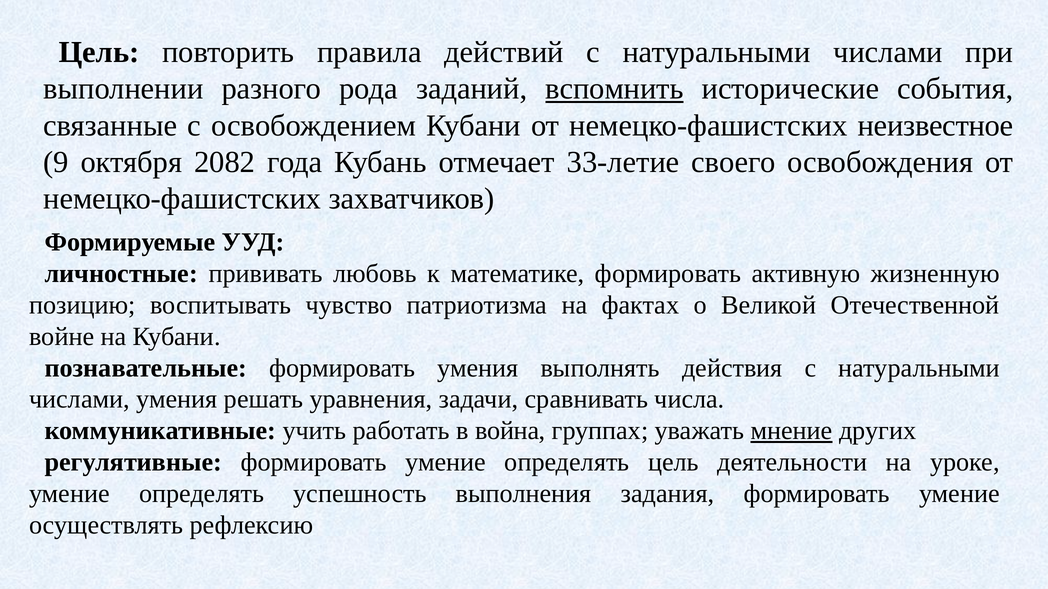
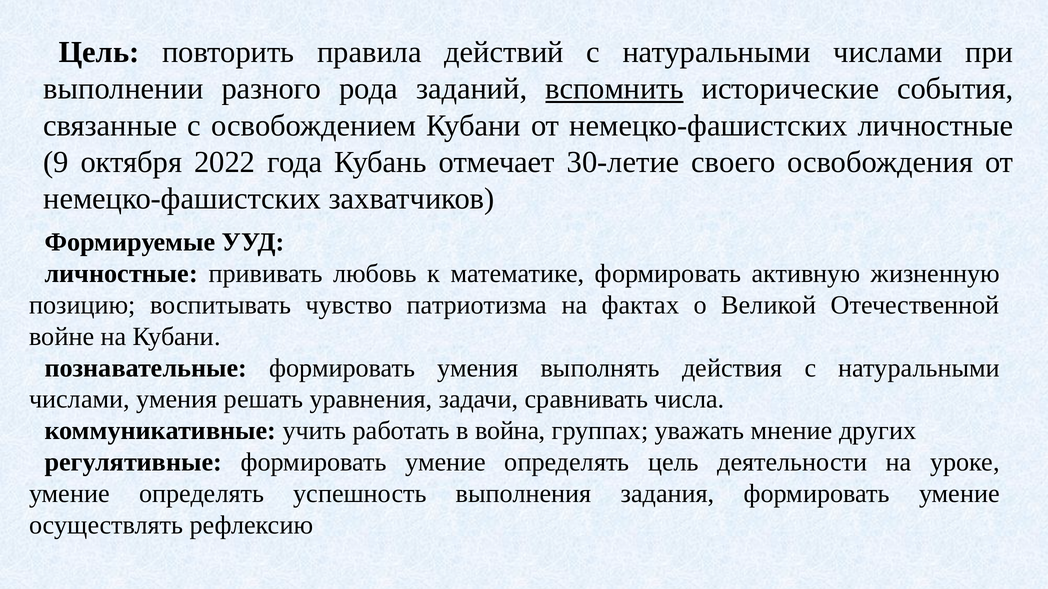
немецко-фашистских неизвестное: неизвестное -> личностные (936, 126)
2082: 2082 -> 2022 (225, 162)
33-летие: 33-летие -> 30-летие (623, 162)
мнение underline: present -> none (792, 431)
